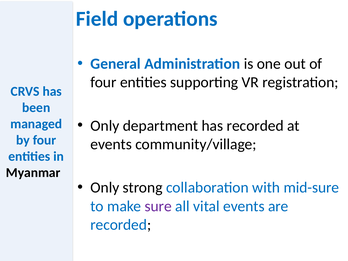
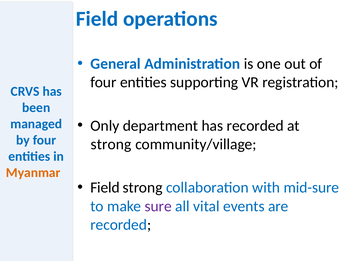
events: events -> strong (111, 144)
Myanmar colour: black -> orange (33, 173)
Only: Only -> Field (105, 188)
